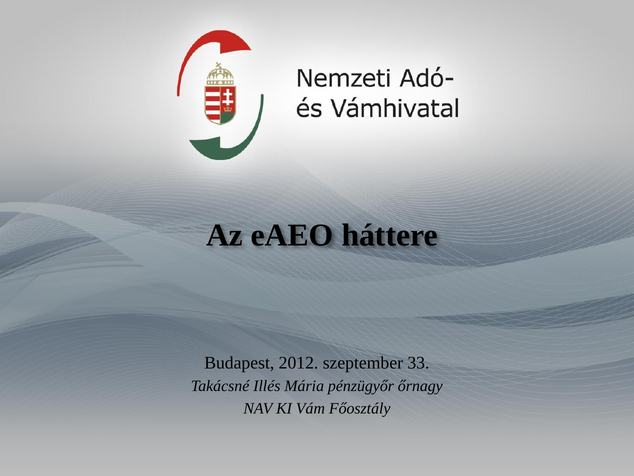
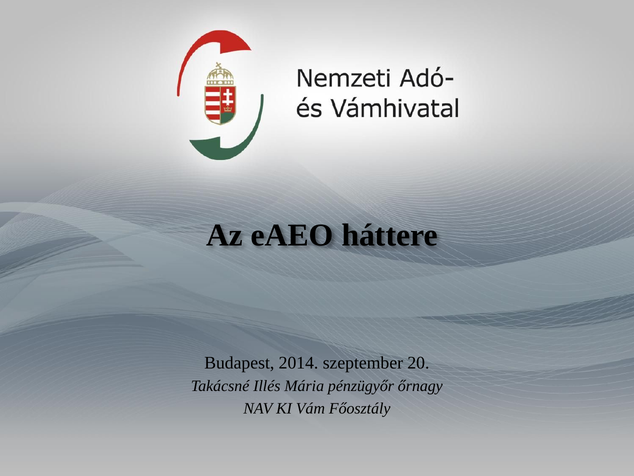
2012: 2012 -> 2014 (299, 363)
33: 33 -> 20 (418, 363)
